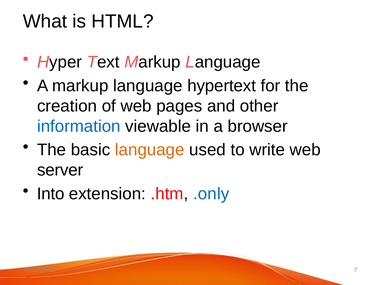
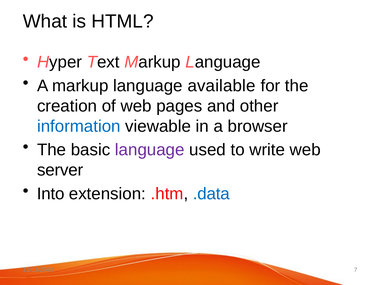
hypertext: hypertext -> available (222, 86)
language colour: orange -> purple (150, 150)
.only: .only -> .data (211, 194)
